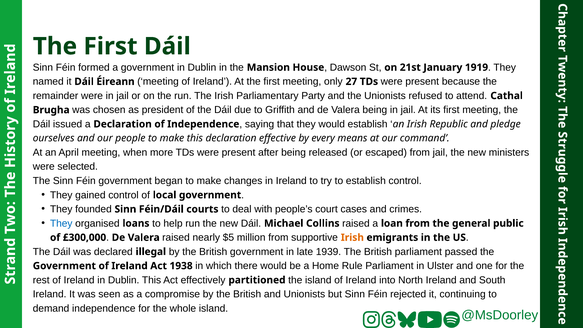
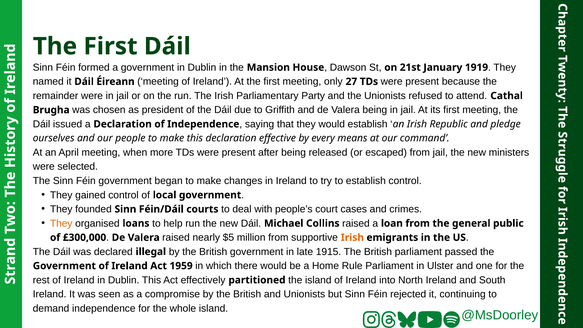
They colour: blue -> orange (61, 223)
1939: 1939 -> 1915 (328, 252)
1938: 1938 -> 1959 (181, 266)
